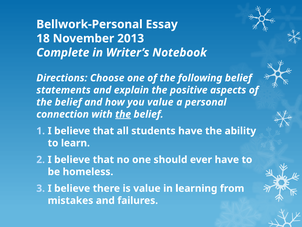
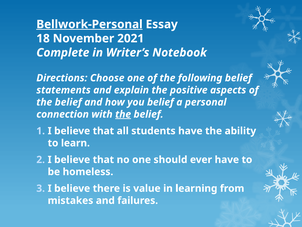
Bellwork-Personal underline: none -> present (89, 24)
2013: 2013 -> 2021 (131, 38)
you value: value -> belief (160, 102)
